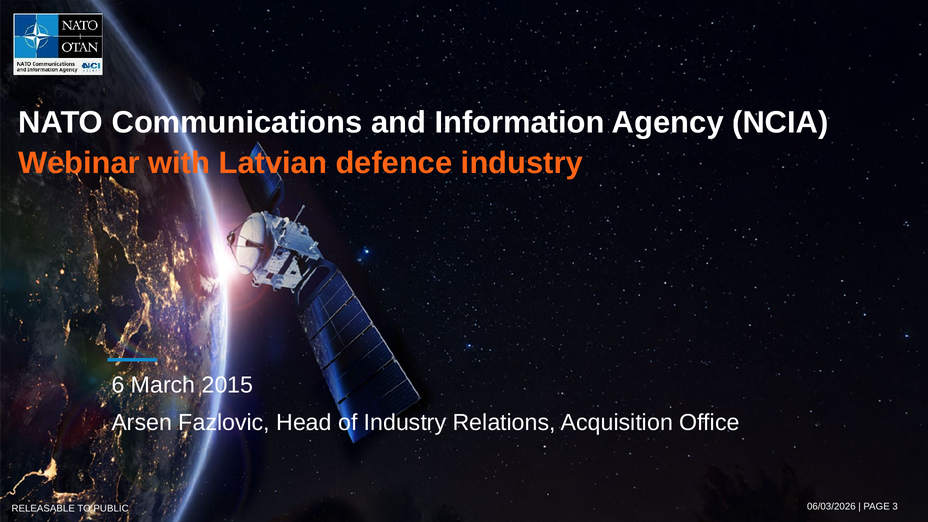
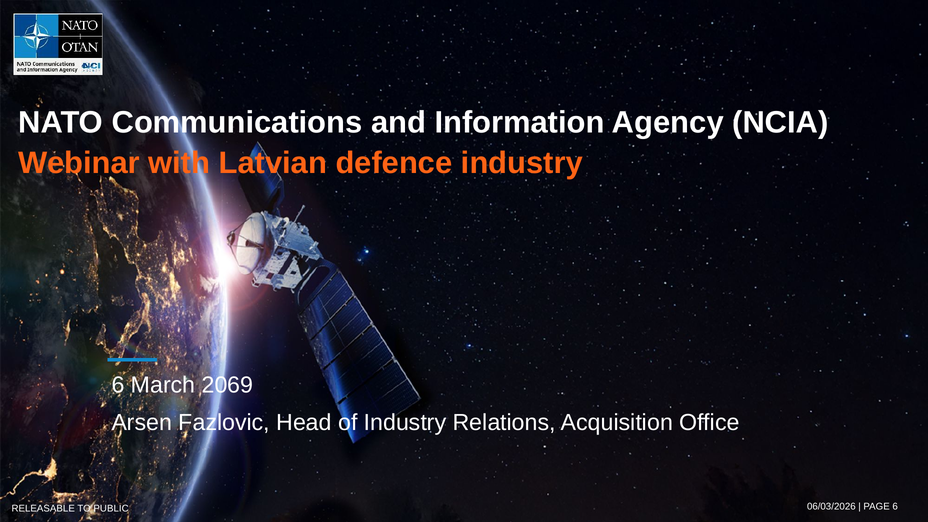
2015: 2015 -> 2069 (227, 385)
PAGE 3: 3 -> 6 (895, 506)
